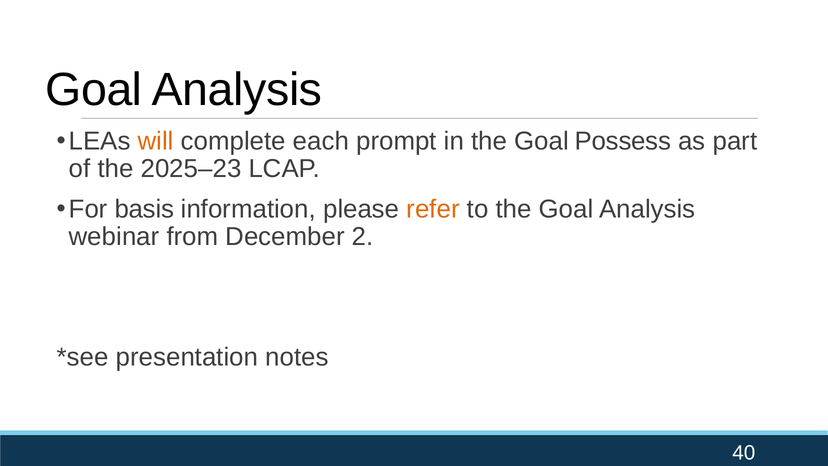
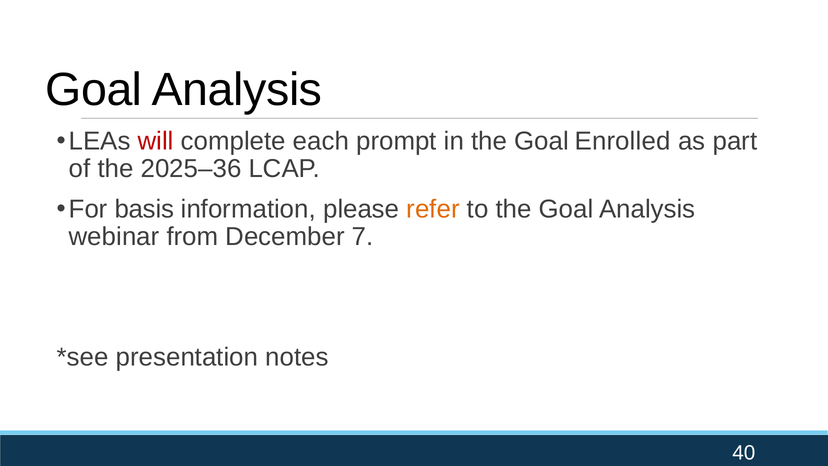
will colour: orange -> red (156, 141)
Possess: Possess -> Enrolled (623, 141)
2025–23: 2025–23 -> 2025–36 (191, 169)
2: 2 -> 7 (363, 237)
